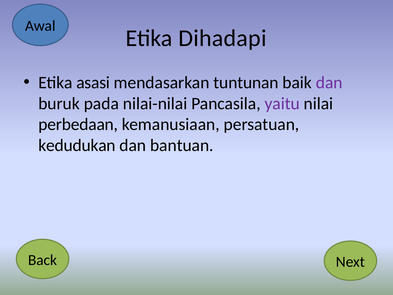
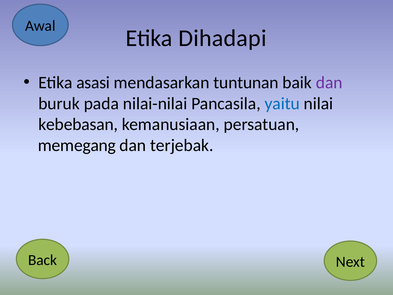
yaitu colour: purple -> blue (282, 103)
perbedaan: perbedaan -> kebebasan (78, 124)
kedudukan: kedudukan -> memegang (77, 145)
bantuan: bantuan -> terjebak (182, 145)
